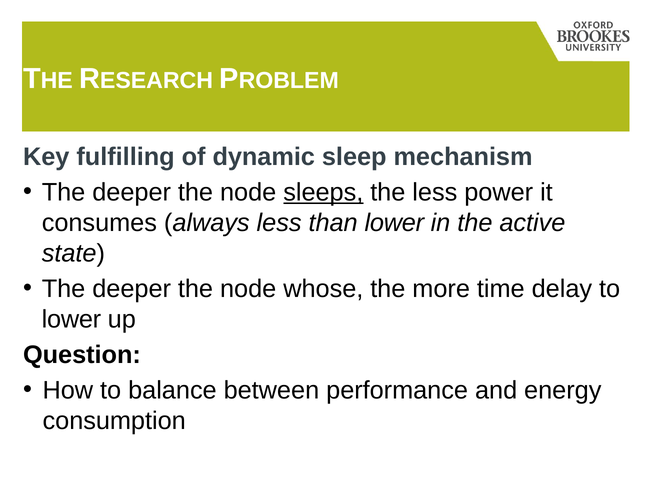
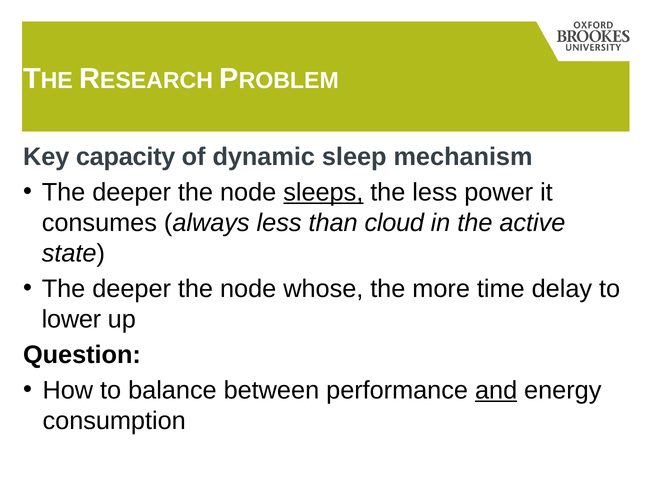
fulfilling: fulfilling -> capacity (126, 157)
than lower: lower -> cloud (394, 223)
and underline: none -> present (496, 390)
